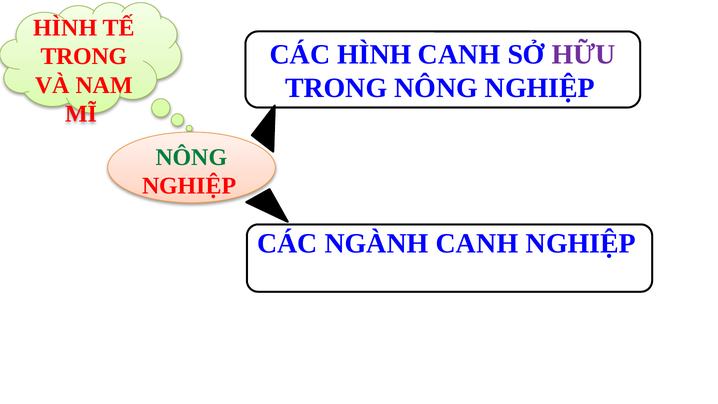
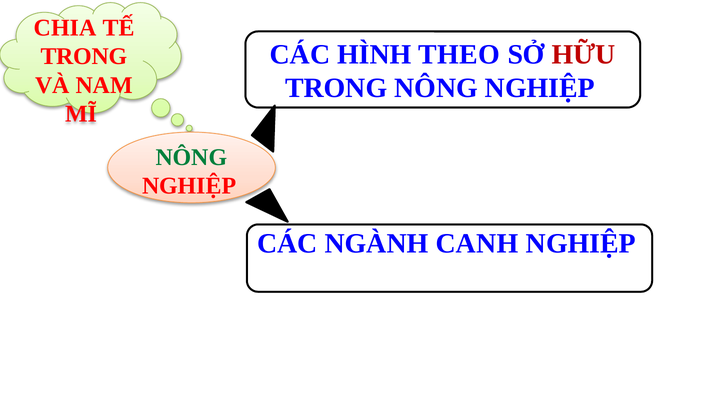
HÌNH: HÌNH -> CHIA (65, 28)
HÌNH CANH: CANH -> THEO (459, 55)
HỮU colour: purple -> red (584, 55)
